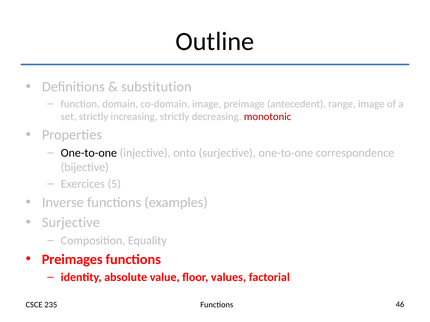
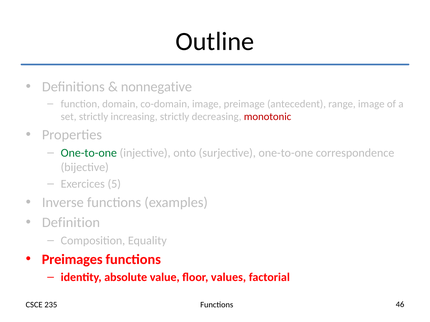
substitution: substitution -> nonnegative (156, 87)
One-to-one colour: black -> green (89, 153)
Surjective: Surjective -> Definition (71, 223)
